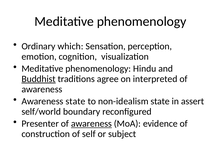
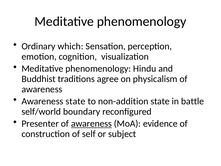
Buddhist underline: present -> none (39, 79)
interpreted: interpreted -> physicalism (155, 79)
non-idealism: non-idealism -> non-addition (123, 101)
assert: assert -> battle (193, 101)
